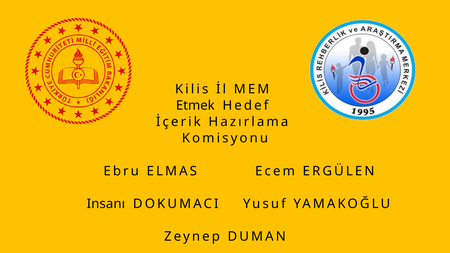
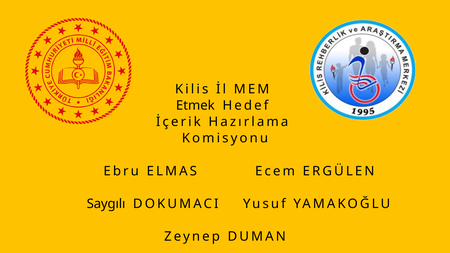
Insanı: Insanı -> Saygılı (106, 204)
